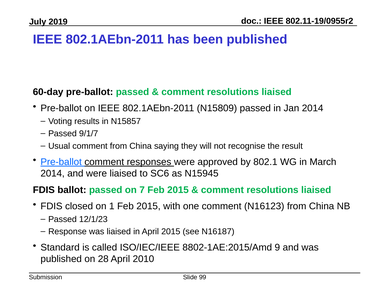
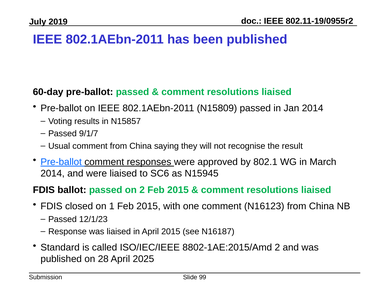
on 7: 7 -> 2 (142, 190)
8802-1AE:2015/Amd 9: 9 -> 2 (277, 248)
2010: 2010 -> 2025 (143, 259)
